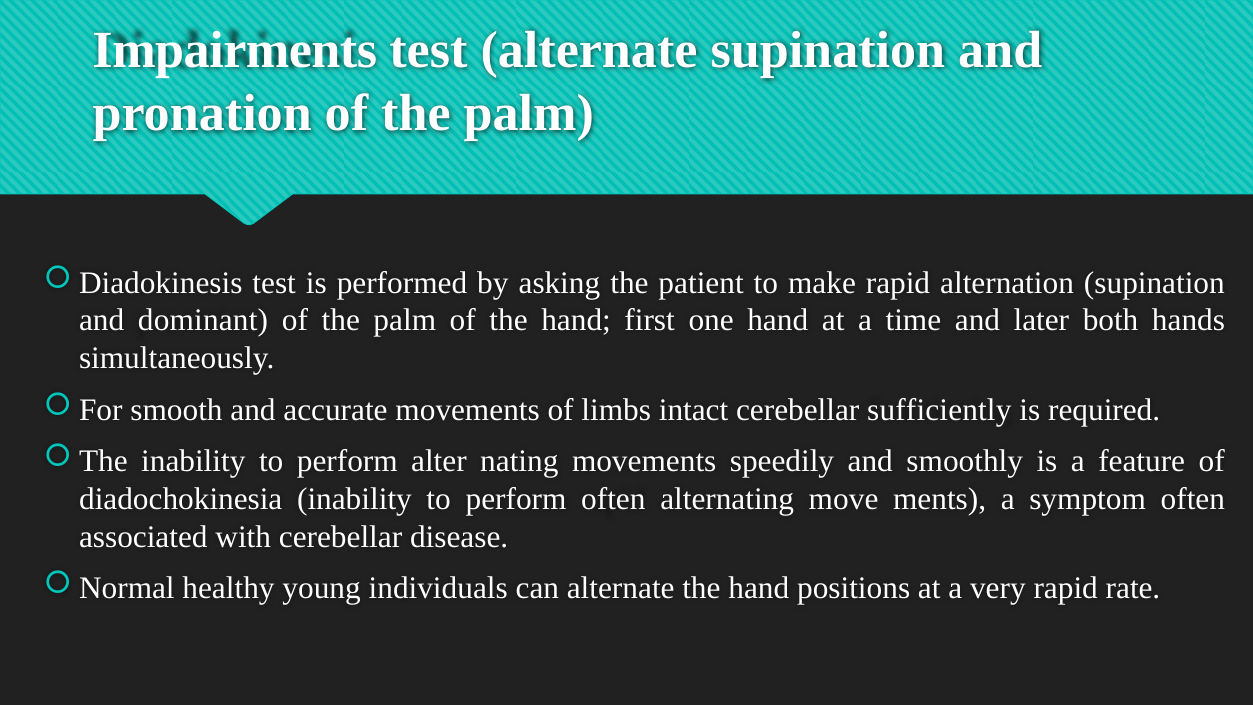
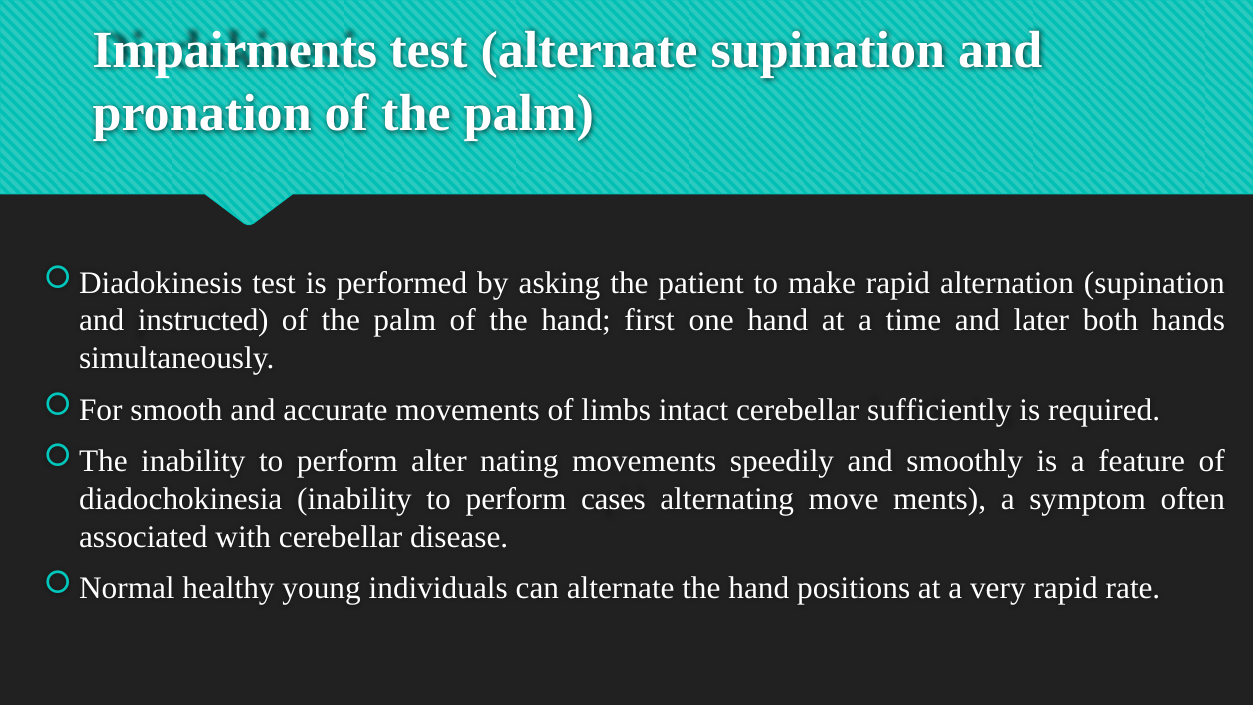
dominant: dominant -> instructed (203, 320)
perform often: often -> cases (614, 499)
